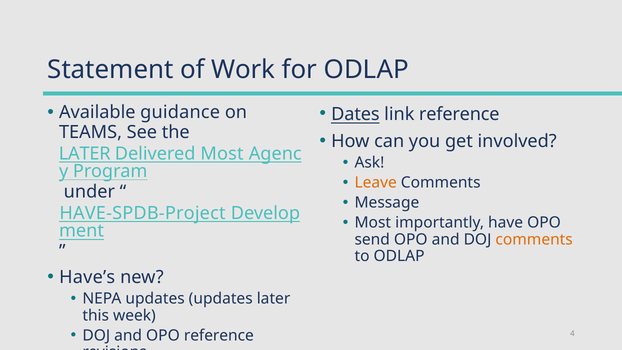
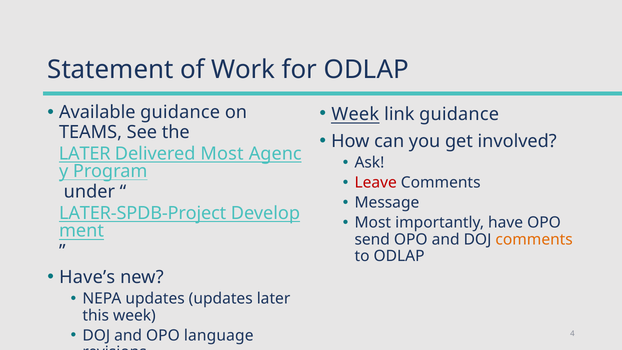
Dates: Dates -> Week (355, 114)
link reference: reference -> guidance (459, 114)
Leave colour: orange -> red (376, 183)
HAVE-SPDB-Project: HAVE-SPDB-Project -> LATER-SPDB-Project (143, 213)
OPO reference: reference -> language (219, 335)
